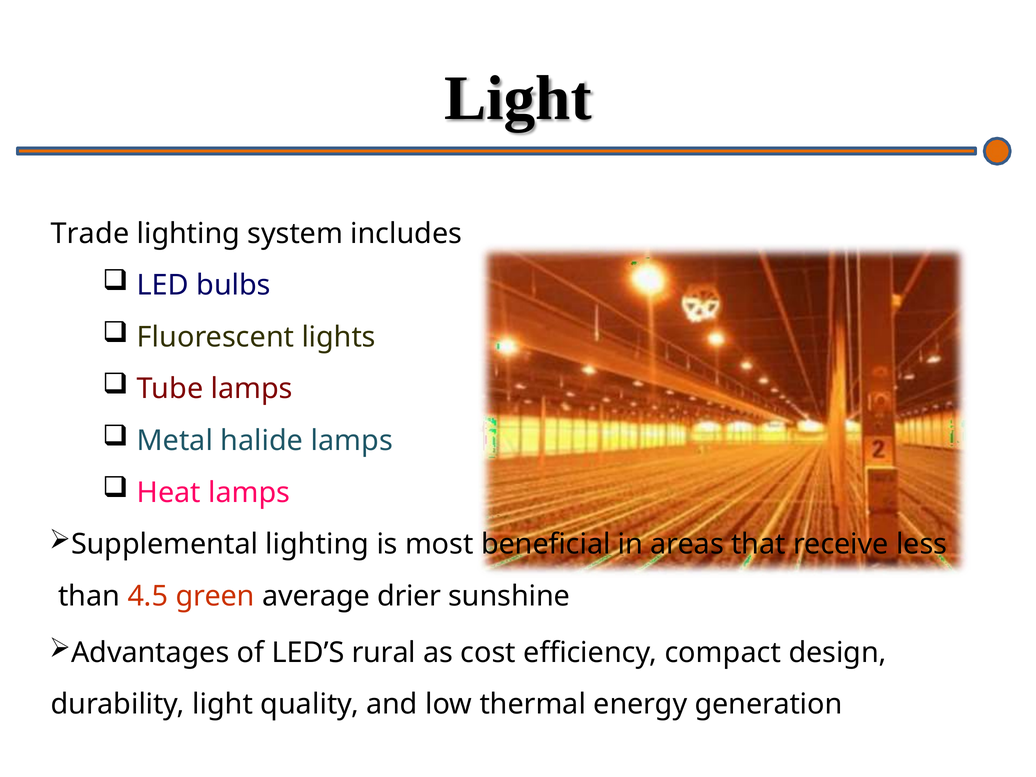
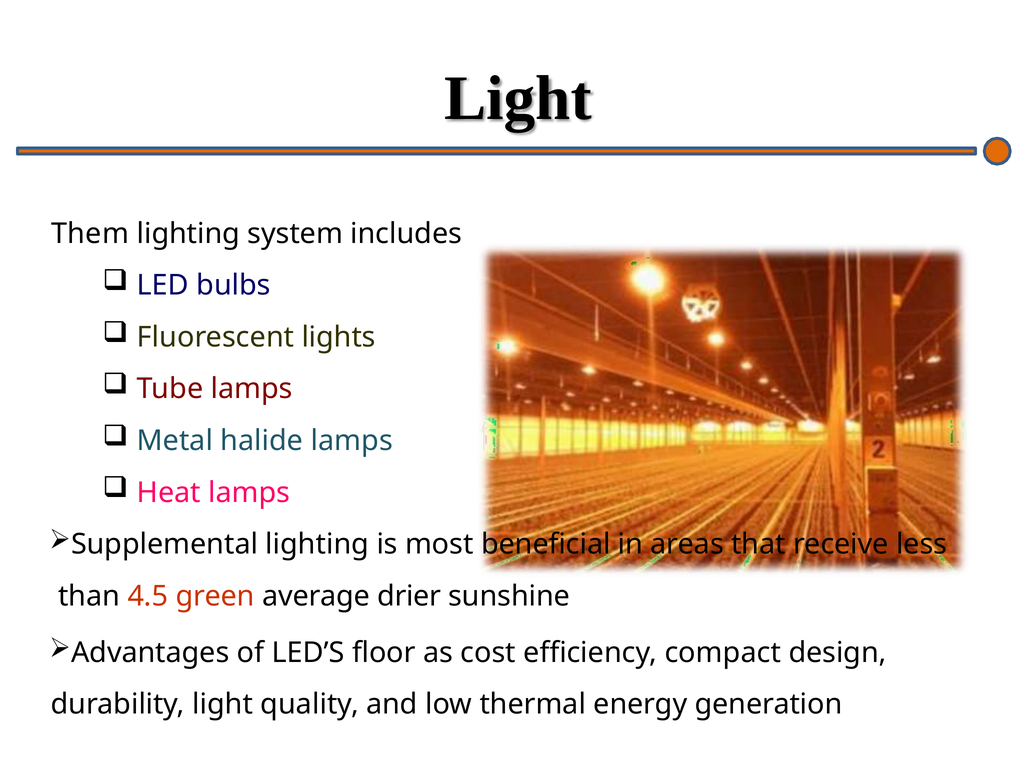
Trade: Trade -> Them (90, 234)
rural: rural -> floor (384, 653)
